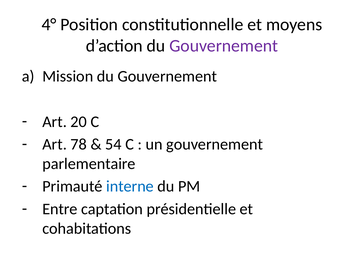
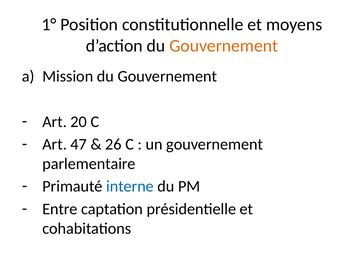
4°: 4° -> 1° (49, 25)
Gouvernement colour: purple -> orange (224, 46)
78: 78 -> 47 (79, 144)
54: 54 -> 26 (113, 144)
